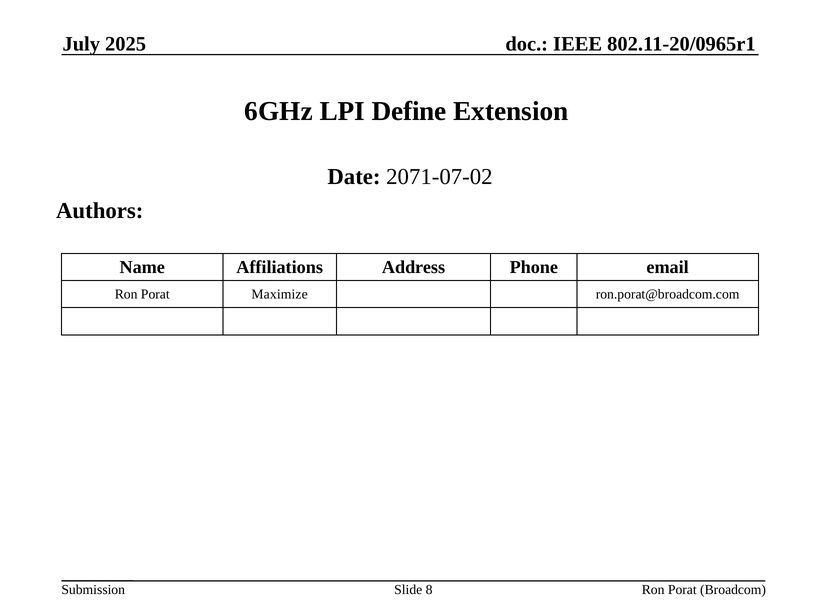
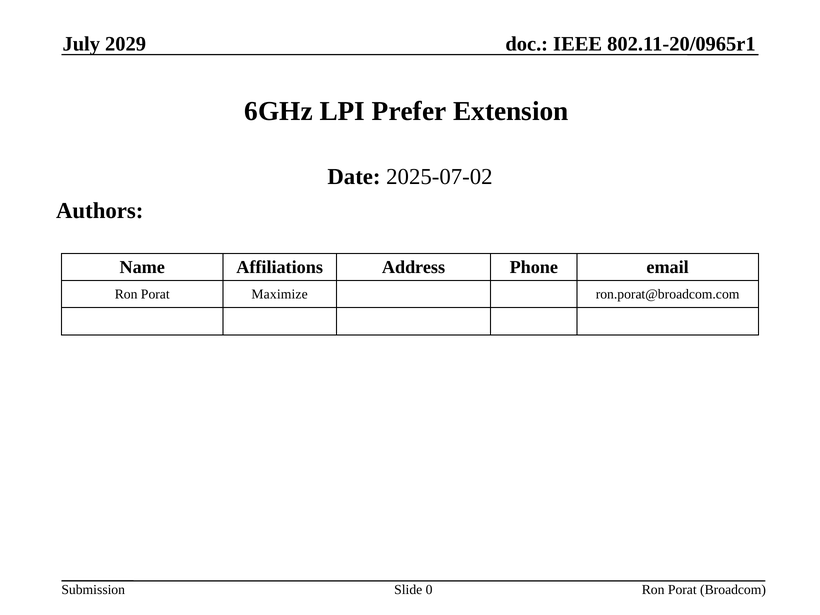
2025: 2025 -> 2029 (126, 44)
Define: Define -> Prefer (409, 111)
2071-07-02: 2071-07-02 -> 2025-07-02 (439, 177)
8: 8 -> 0 (429, 590)
